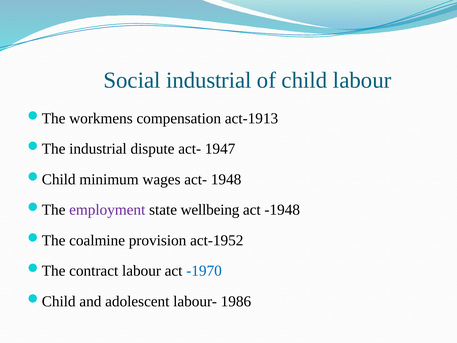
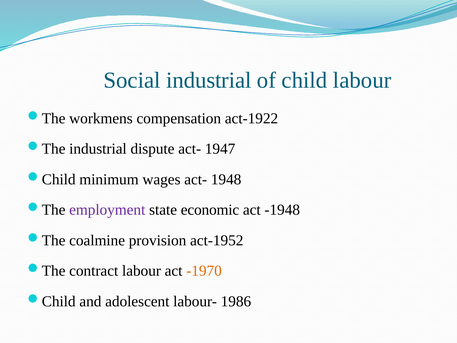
act-1913: act-1913 -> act-1922 (252, 118)
wellbeing: wellbeing -> economic (210, 210)
-1970 colour: blue -> orange (204, 271)
